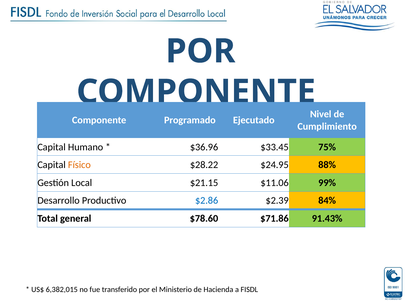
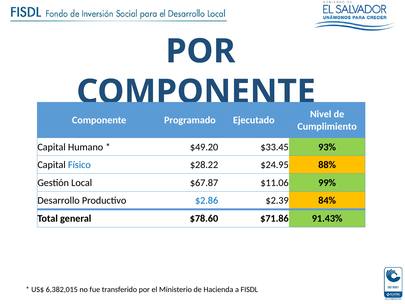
$36.96: $36.96 -> $49.20 (204, 147)
75%: 75% -> 93% (327, 147)
Físico colour: orange -> blue (79, 165)
$21.15: $21.15 -> $67.87 (204, 183)
